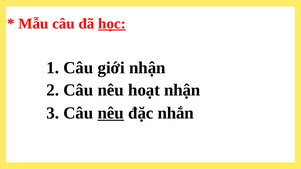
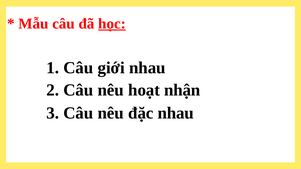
giới nhận: nhận -> nhau (147, 68)
nêu underline: present -> none (111, 113)
đặc nhắn: nhắn -> nhau (176, 113)
